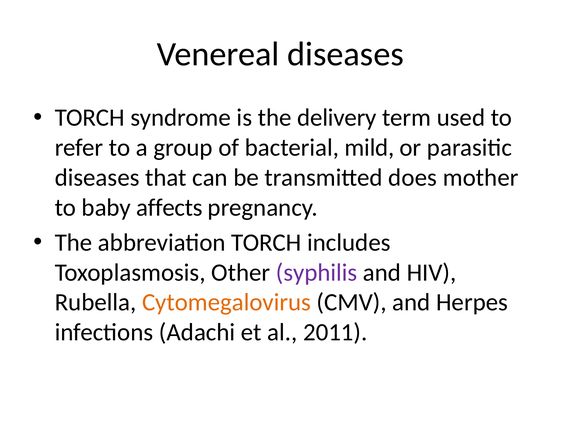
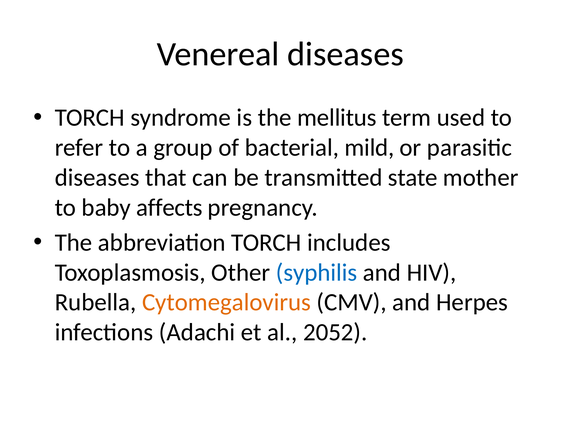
delivery: delivery -> mellitus (337, 118)
does: does -> state (413, 178)
syphilis colour: purple -> blue (317, 272)
2011: 2011 -> 2052 (335, 332)
